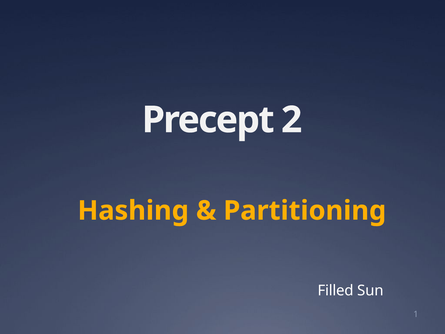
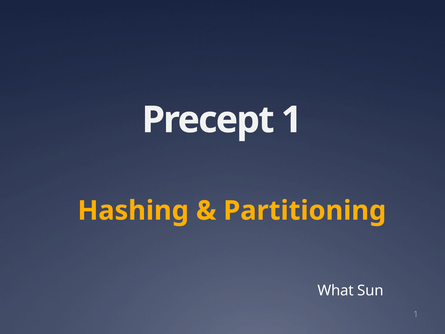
Precept 2: 2 -> 1 (292, 120)
Filled: Filled -> What (336, 290)
